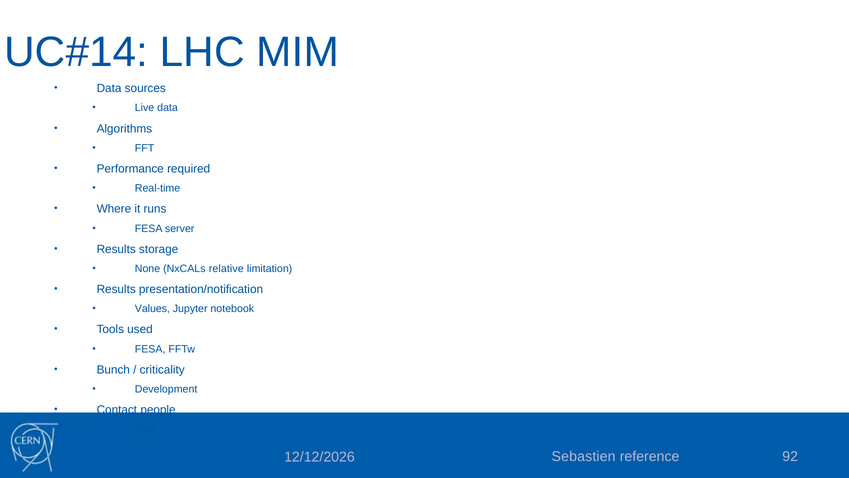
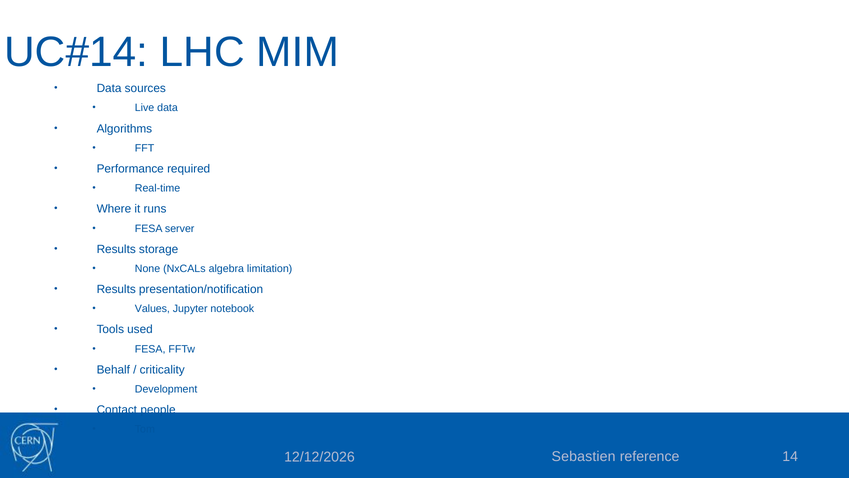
relative: relative -> algebra (226, 268)
Bunch: Bunch -> Behalf (113, 369)
92: 92 -> 14 (790, 456)
